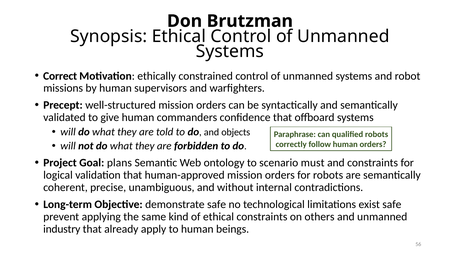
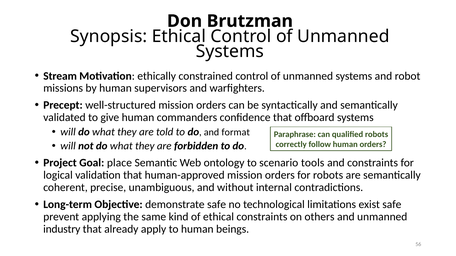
Correct: Correct -> Stream (60, 76)
objects: objects -> format (236, 132)
plans: plans -> place (119, 163)
must: must -> tools (313, 163)
